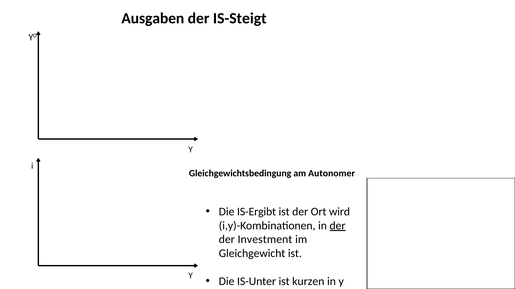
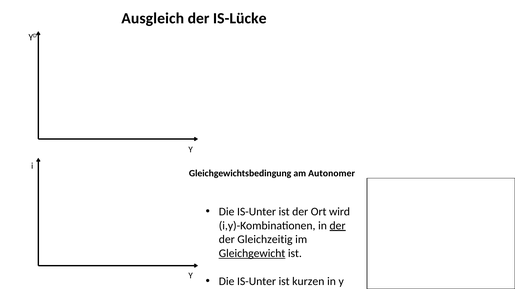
Ausgaben: Ausgaben -> Ausgleich (153, 19)
IS-Steigt: IS-Steigt -> IS-Lücke (240, 19)
IS-Ergibt: IS-Ergibt -> IS-Unter (257, 212)
Investment: Investment -> Gleichzeitig (265, 240)
Gleichgewicht underline: none -> present (252, 254)
